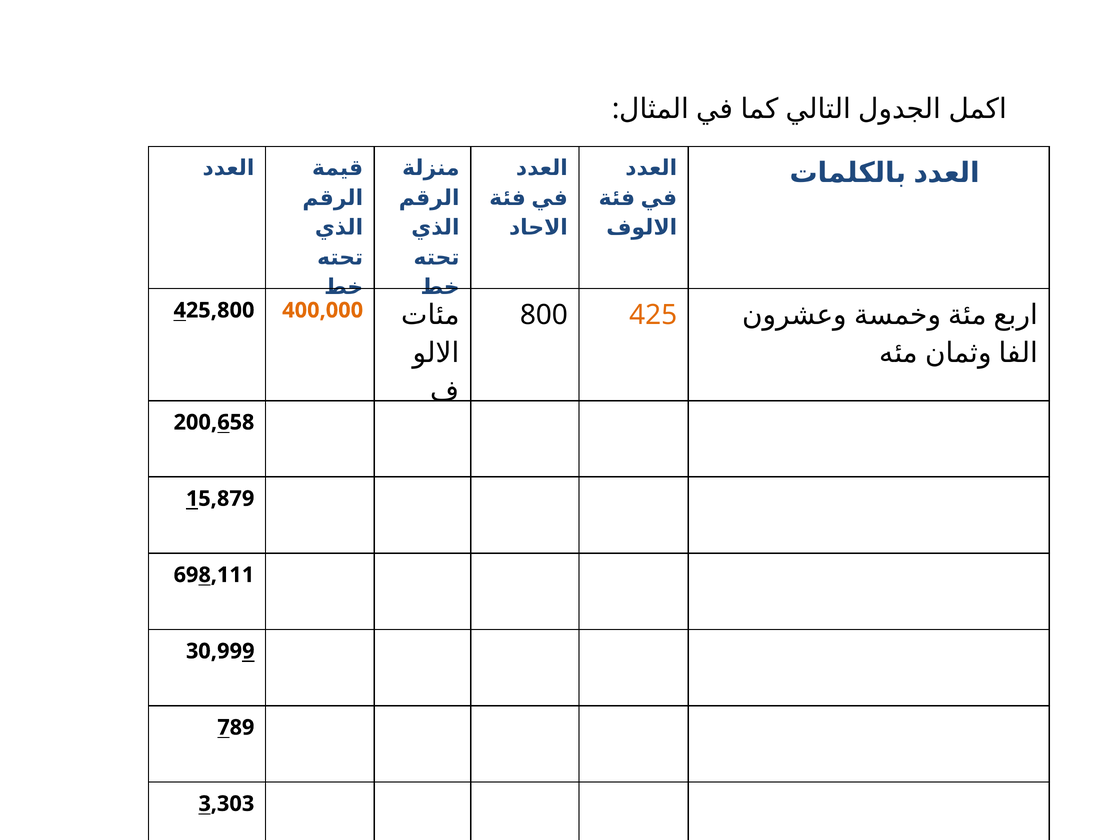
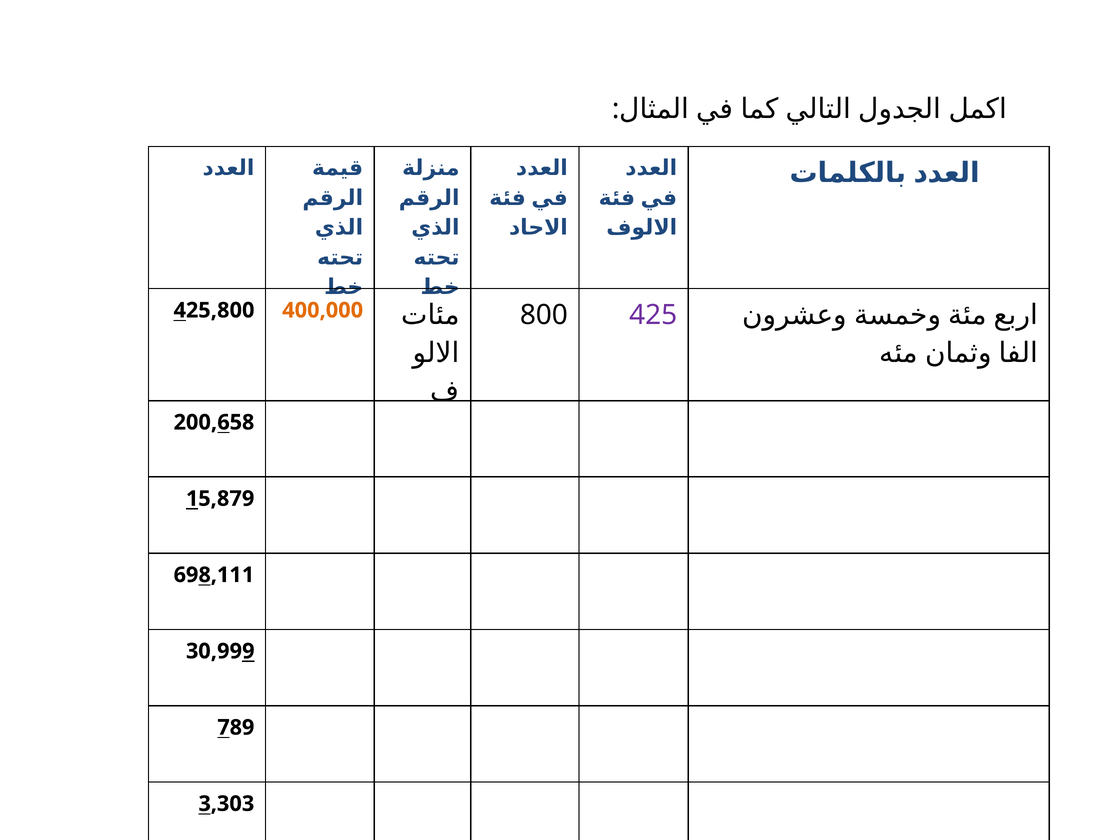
425 colour: orange -> purple (653, 315)
